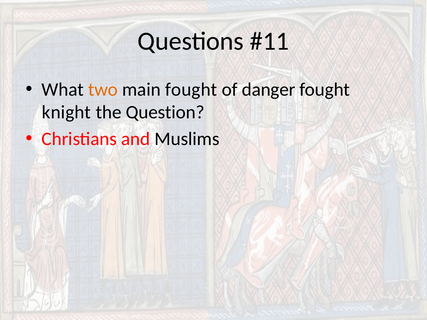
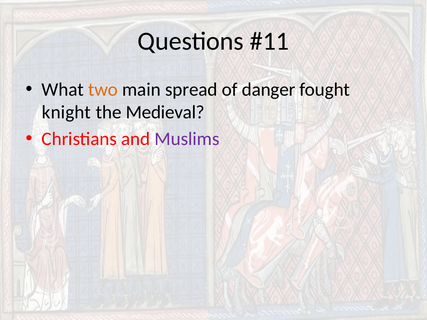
main fought: fought -> spread (191, 90)
Question: Question -> Medieval (165, 112)
Muslims colour: black -> purple (187, 139)
